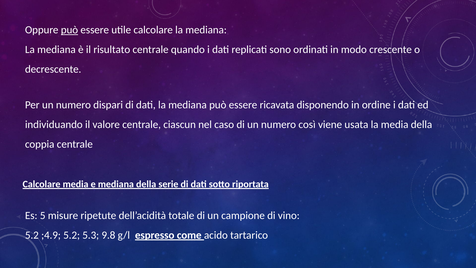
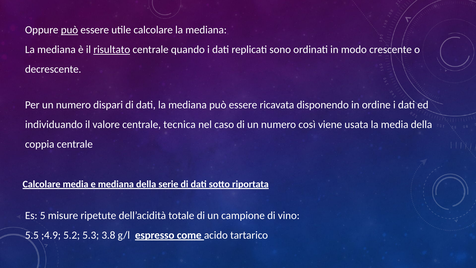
risultato underline: none -> present (112, 50)
ciascun: ciascun -> tecnica (180, 124)
5.2: 5.2 -> 5.5 (32, 235)
9.8: 9.8 -> 3.8 (108, 235)
